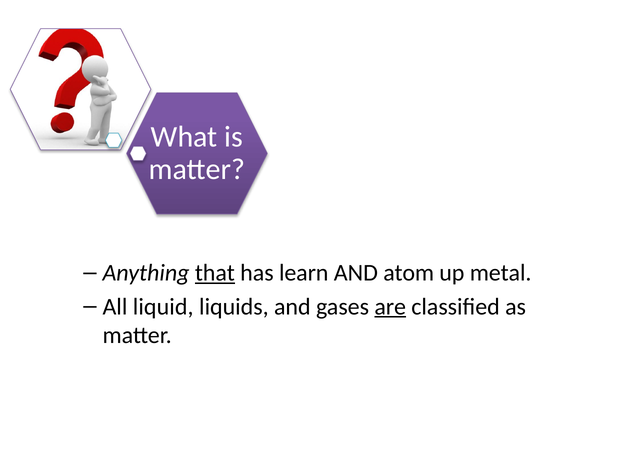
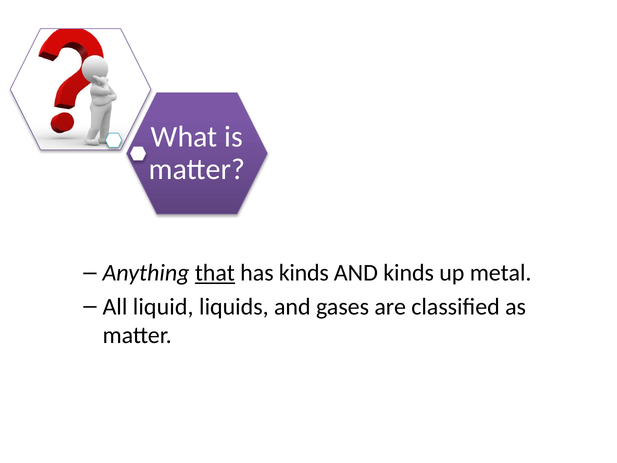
has learn: learn -> kinds (304, 273)
AND atom: atom -> kinds (409, 273)
are underline: present -> none (390, 306)
